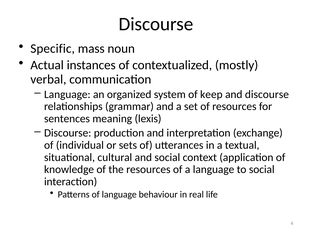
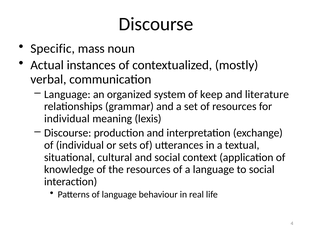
and discourse: discourse -> literature (267, 94)
sentences: sentences -> individual (67, 119)
